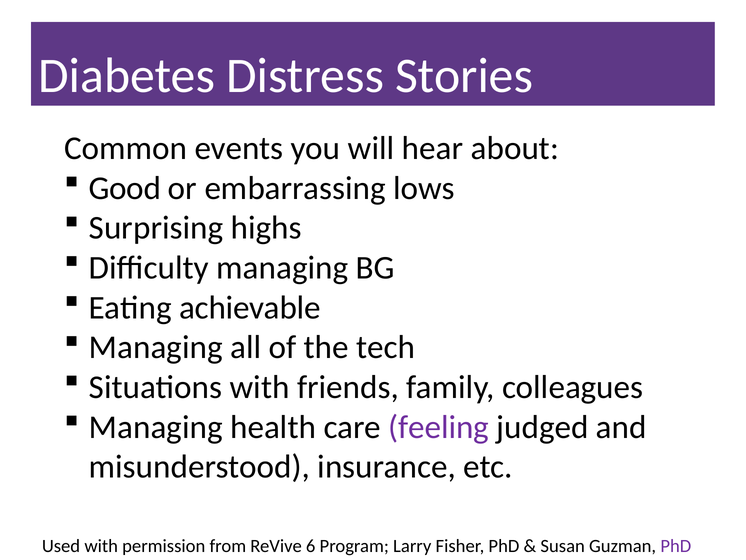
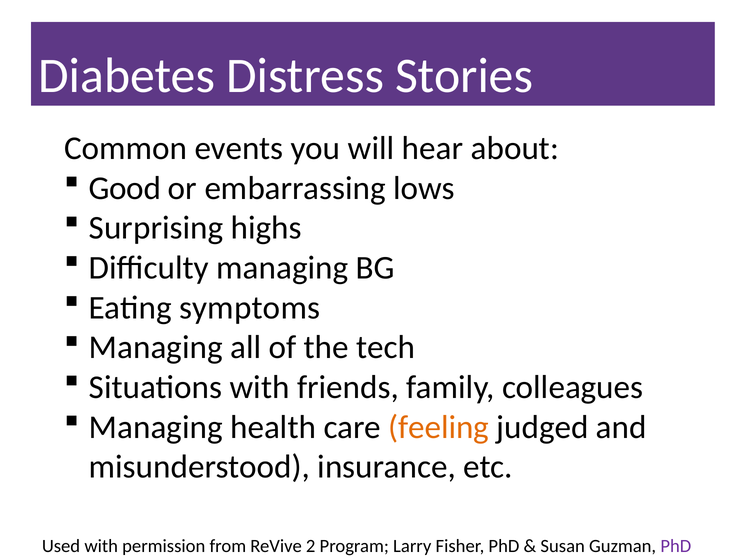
achievable: achievable -> symptoms (250, 307)
feeling colour: purple -> orange (439, 427)
6: 6 -> 2 (311, 546)
